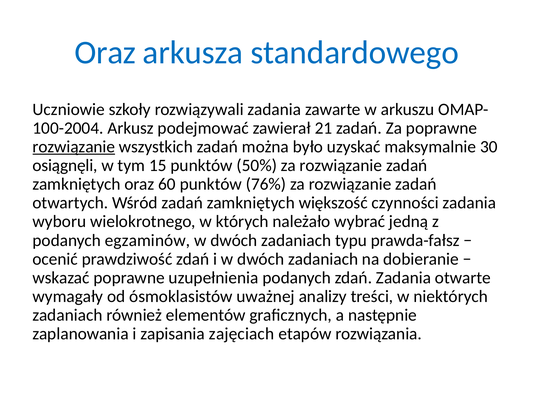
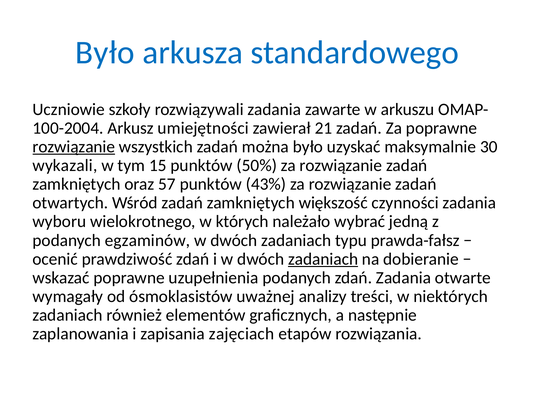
Oraz: Oraz -> Było (105, 52)
podejmować: podejmować -> umiejętności (203, 128)
osiągnęli: osiągnęli -> wykazali (65, 165)
60: 60 -> 57 (167, 184)
76%: 76% -> 43% (266, 184)
zadaniach underline: none -> present (323, 259)
